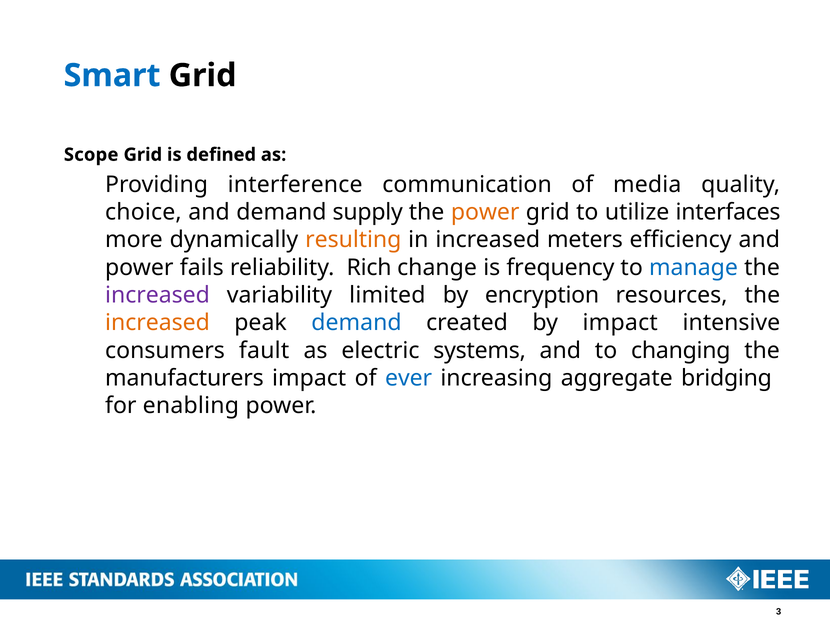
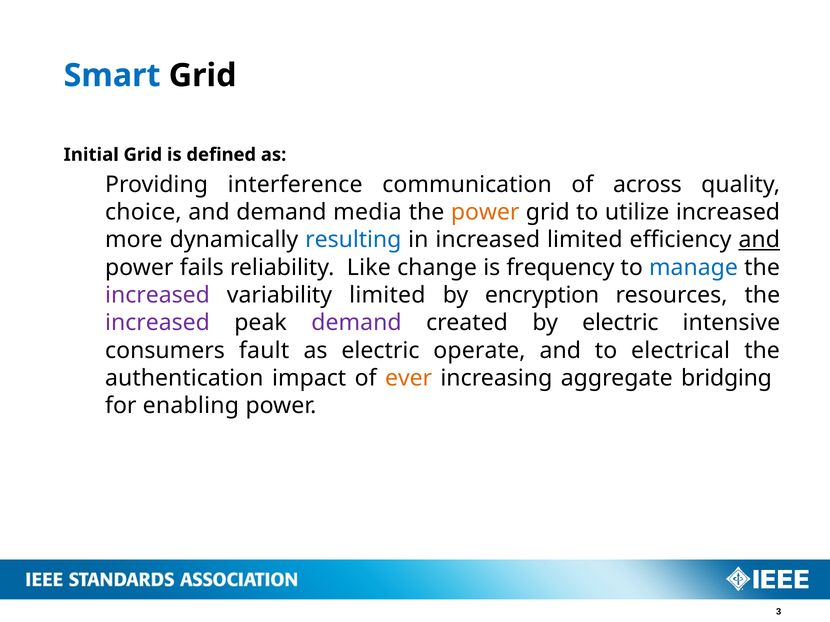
Scope: Scope -> Initial (91, 155)
media: media -> across (647, 185)
supply: supply -> media (368, 212)
utilize interfaces: interfaces -> increased (728, 212)
resulting colour: orange -> blue (353, 240)
increased meters: meters -> limited (585, 240)
and underline: none -> present (759, 240)
Rich: Rich -> Like (369, 268)
increased colour: orange -> purple (157, 323)
demand colour: blue -> purple (356, 323)
by impact: impact -> electric (620, 323)
systems: systems -> operate (479, 351)
changing: changing -> electrical (681, 351)
manufacturers: manufacturers -> authentication (184, 378)
ever colour: blue -> orange (409, 378)
